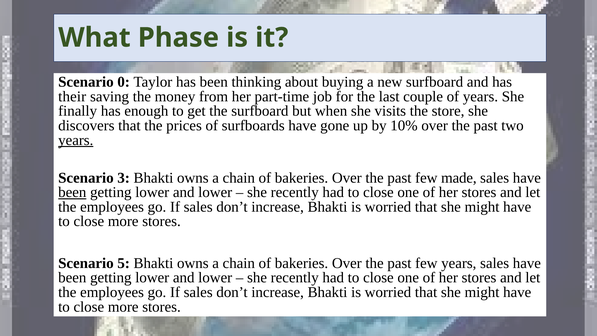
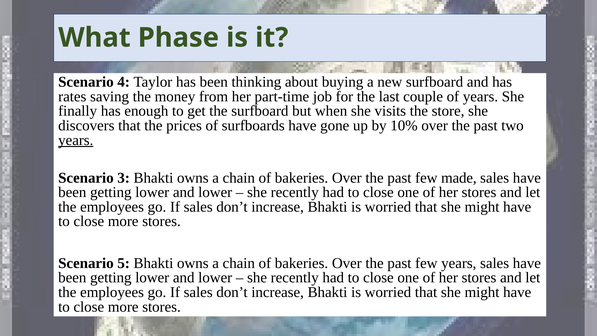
0: 0 -> 4 (124, 82)
their: their -> rates (72, 96)
been underline: present -> none (72, 192)
